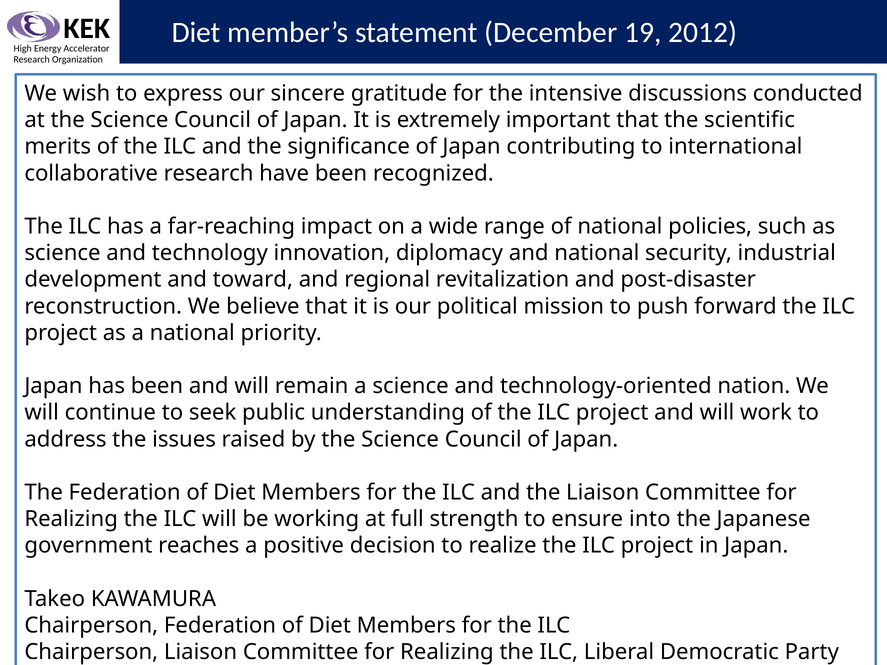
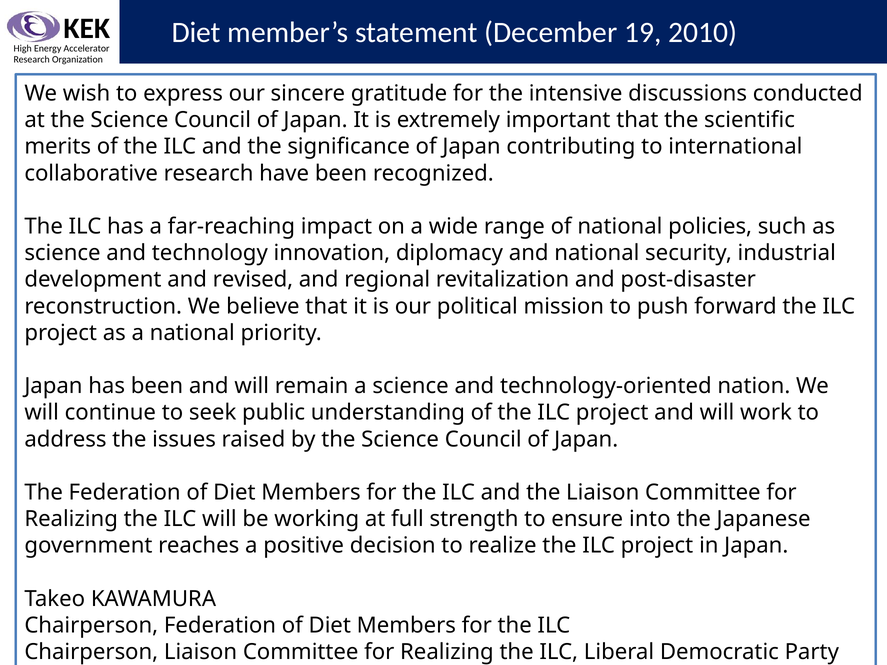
2012: 2012 -> 2010 (703, 32)
toward: toward -> revised (253, 280)
